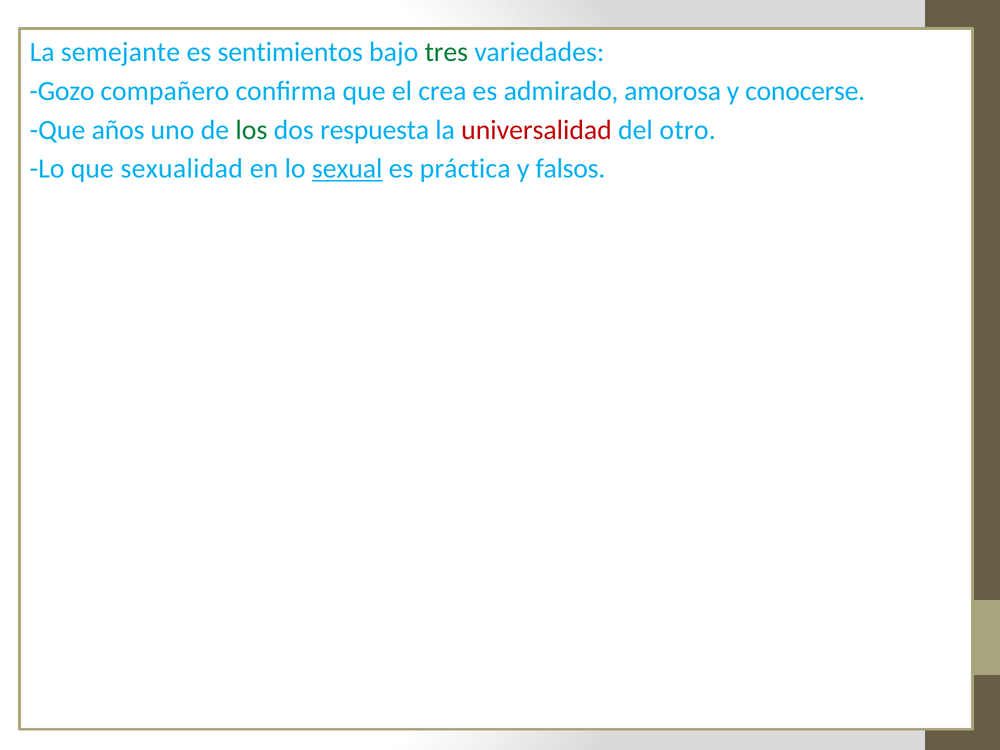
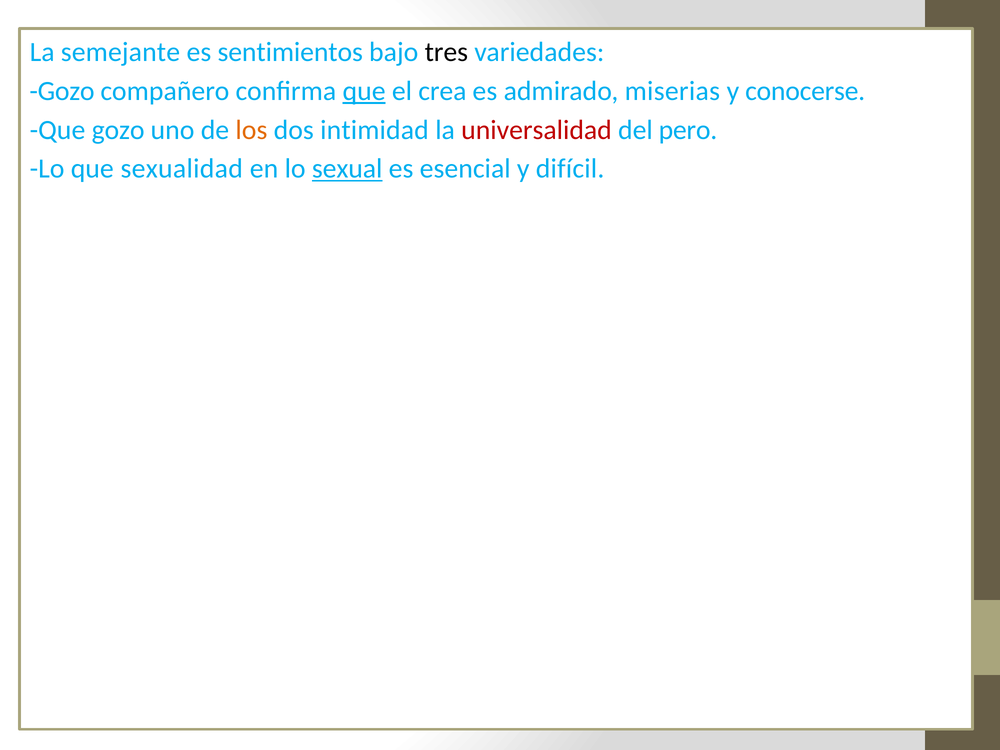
tres colour: green -> black (446, 52)
que underline: none -> present (364, 91)
amorosa: amorosa -> miserias (672, 91)
Que años: años -> gozo (118, 130)
los colour: green -> orange (251, 130)
respuesta: respuesta -> intimidad (375, 130)
otro: otro -> pero (688, 130)
práctica: práctica -> esencial (465, 169)
falsos: falsos -> difícil (570, 169)
